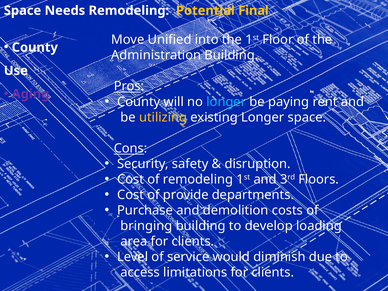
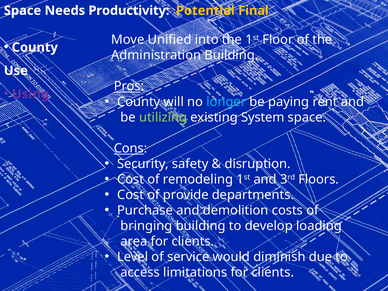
Needs Remodeling: Remodeling -> Productivity (129, 11)
Aging: Aging -> Using (30, 94)
utilizing colour: yellow -> light green (163, 117)
existing Longer: Longer -> System (263, 117)
